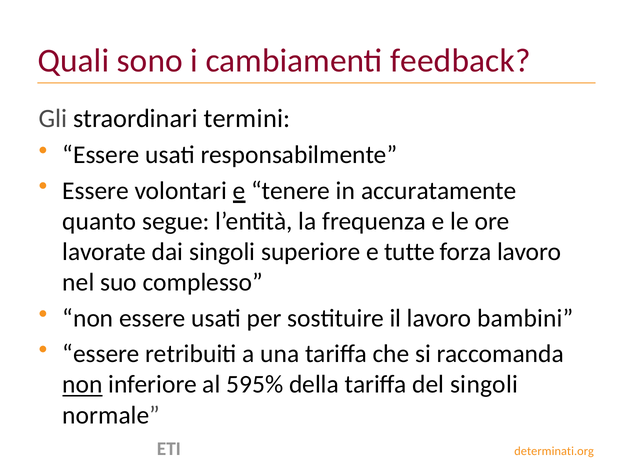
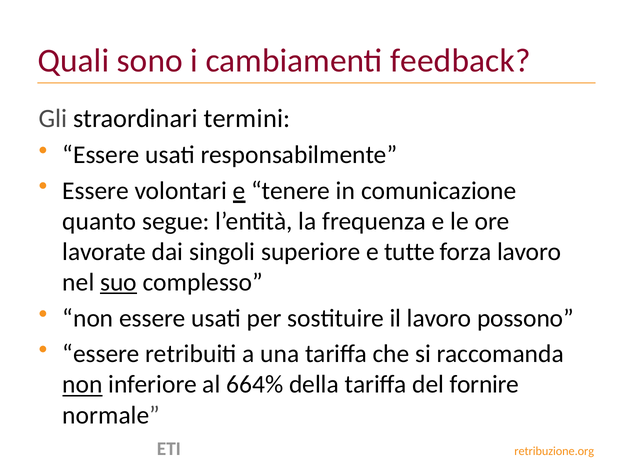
accuratamente: accuratamente -> comunicazione (439, 191)
suo underline: none -> present (118, 282)
bambini: bambini -> possono (525, 318)
595%: 595% -> 664% (255, 384)
del singoli: singoli -> fornire (484, 384)
determinati.org: determinati.org -> retribuzione.org (554, 451)
